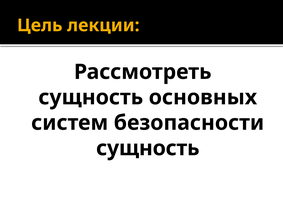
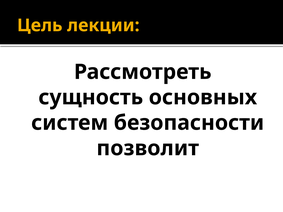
сущность: сущность -> позволит (148, 148)
